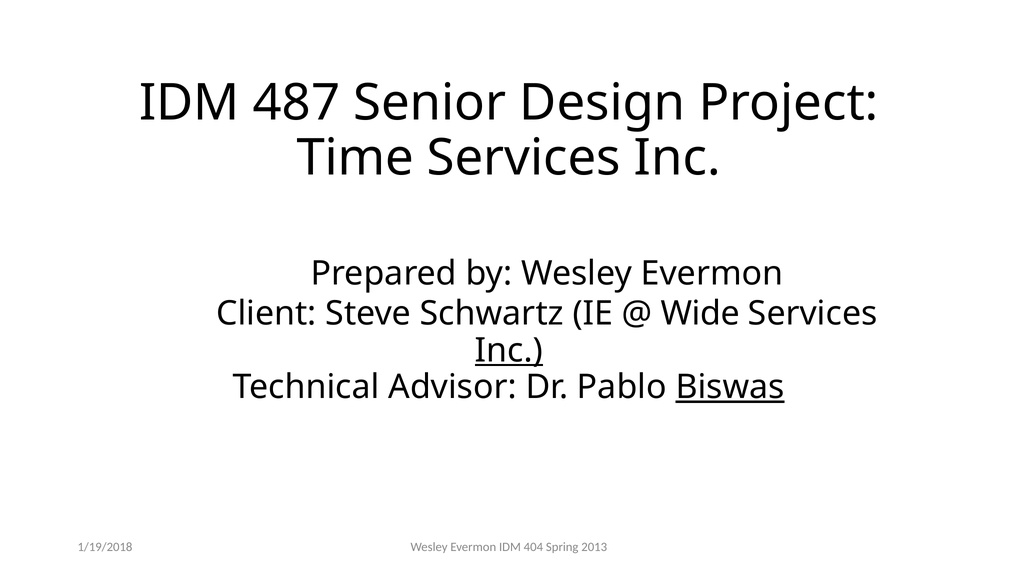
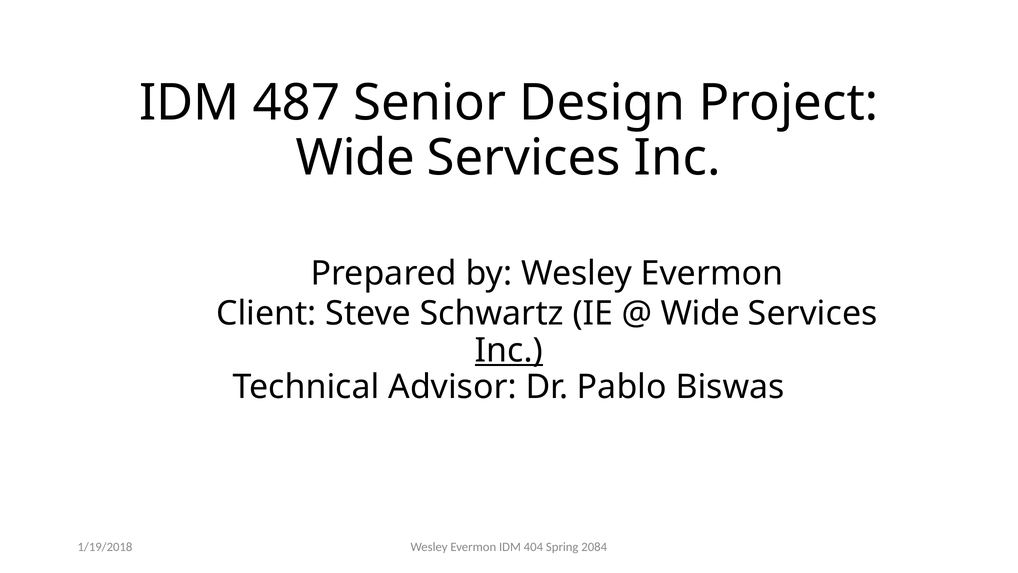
Time: Time -> Wide (355, 158)
Biswas underline: present -> none (730, 387)
2013: 2013 -> 2084 (594, 547)
